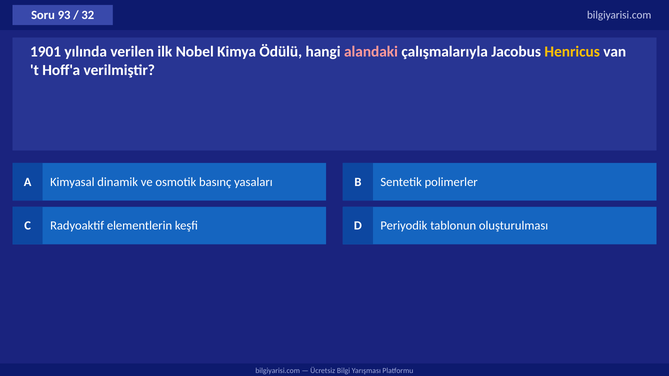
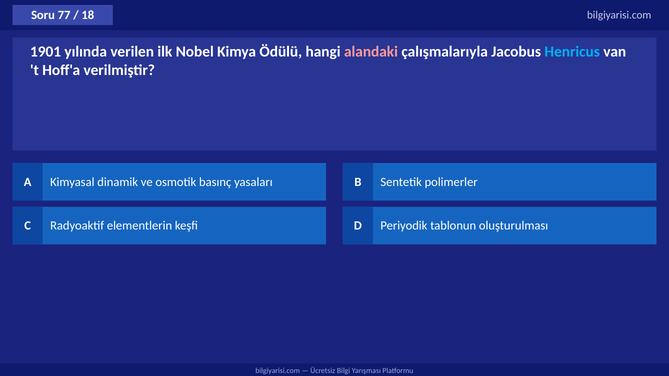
93: 93 -> 77 (64, 15)
32: 32 -> 18 (88, 15)
Henricus colour: yellow -> light blue (572, 51)
